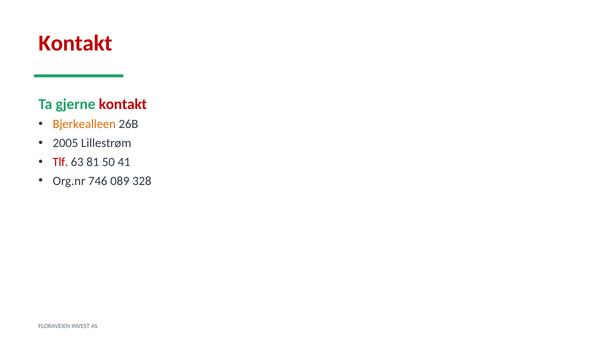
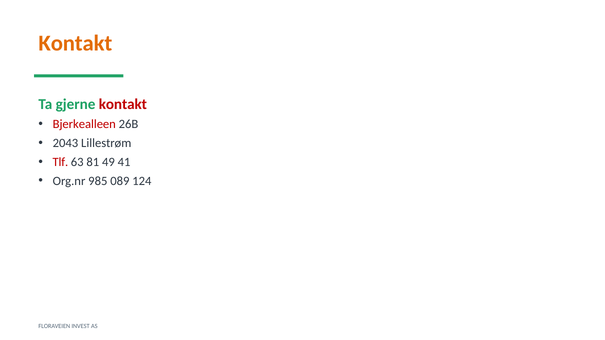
Kontakt colour: red -> orange (75, 43)
Bjerkealleen colour: orange -> red (84, 124)
2005: 2005 -> 2043 (65, 143)
50: 50 -> 49 (108, 162)
746: 746 -> 985 (98, 181)
328: 328 -> 124 (142, 181)
